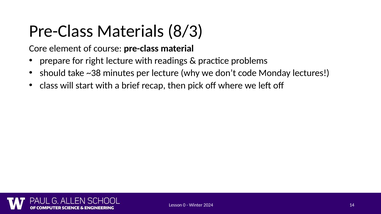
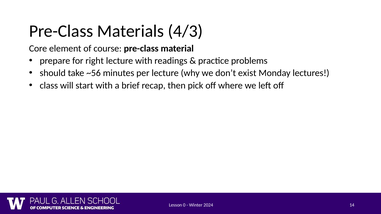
8/3: 8/3 -> 4/3 (185, 31)
~38: ~38 -> ~56 (94, 73)
code: code -> exist (247, 73)
